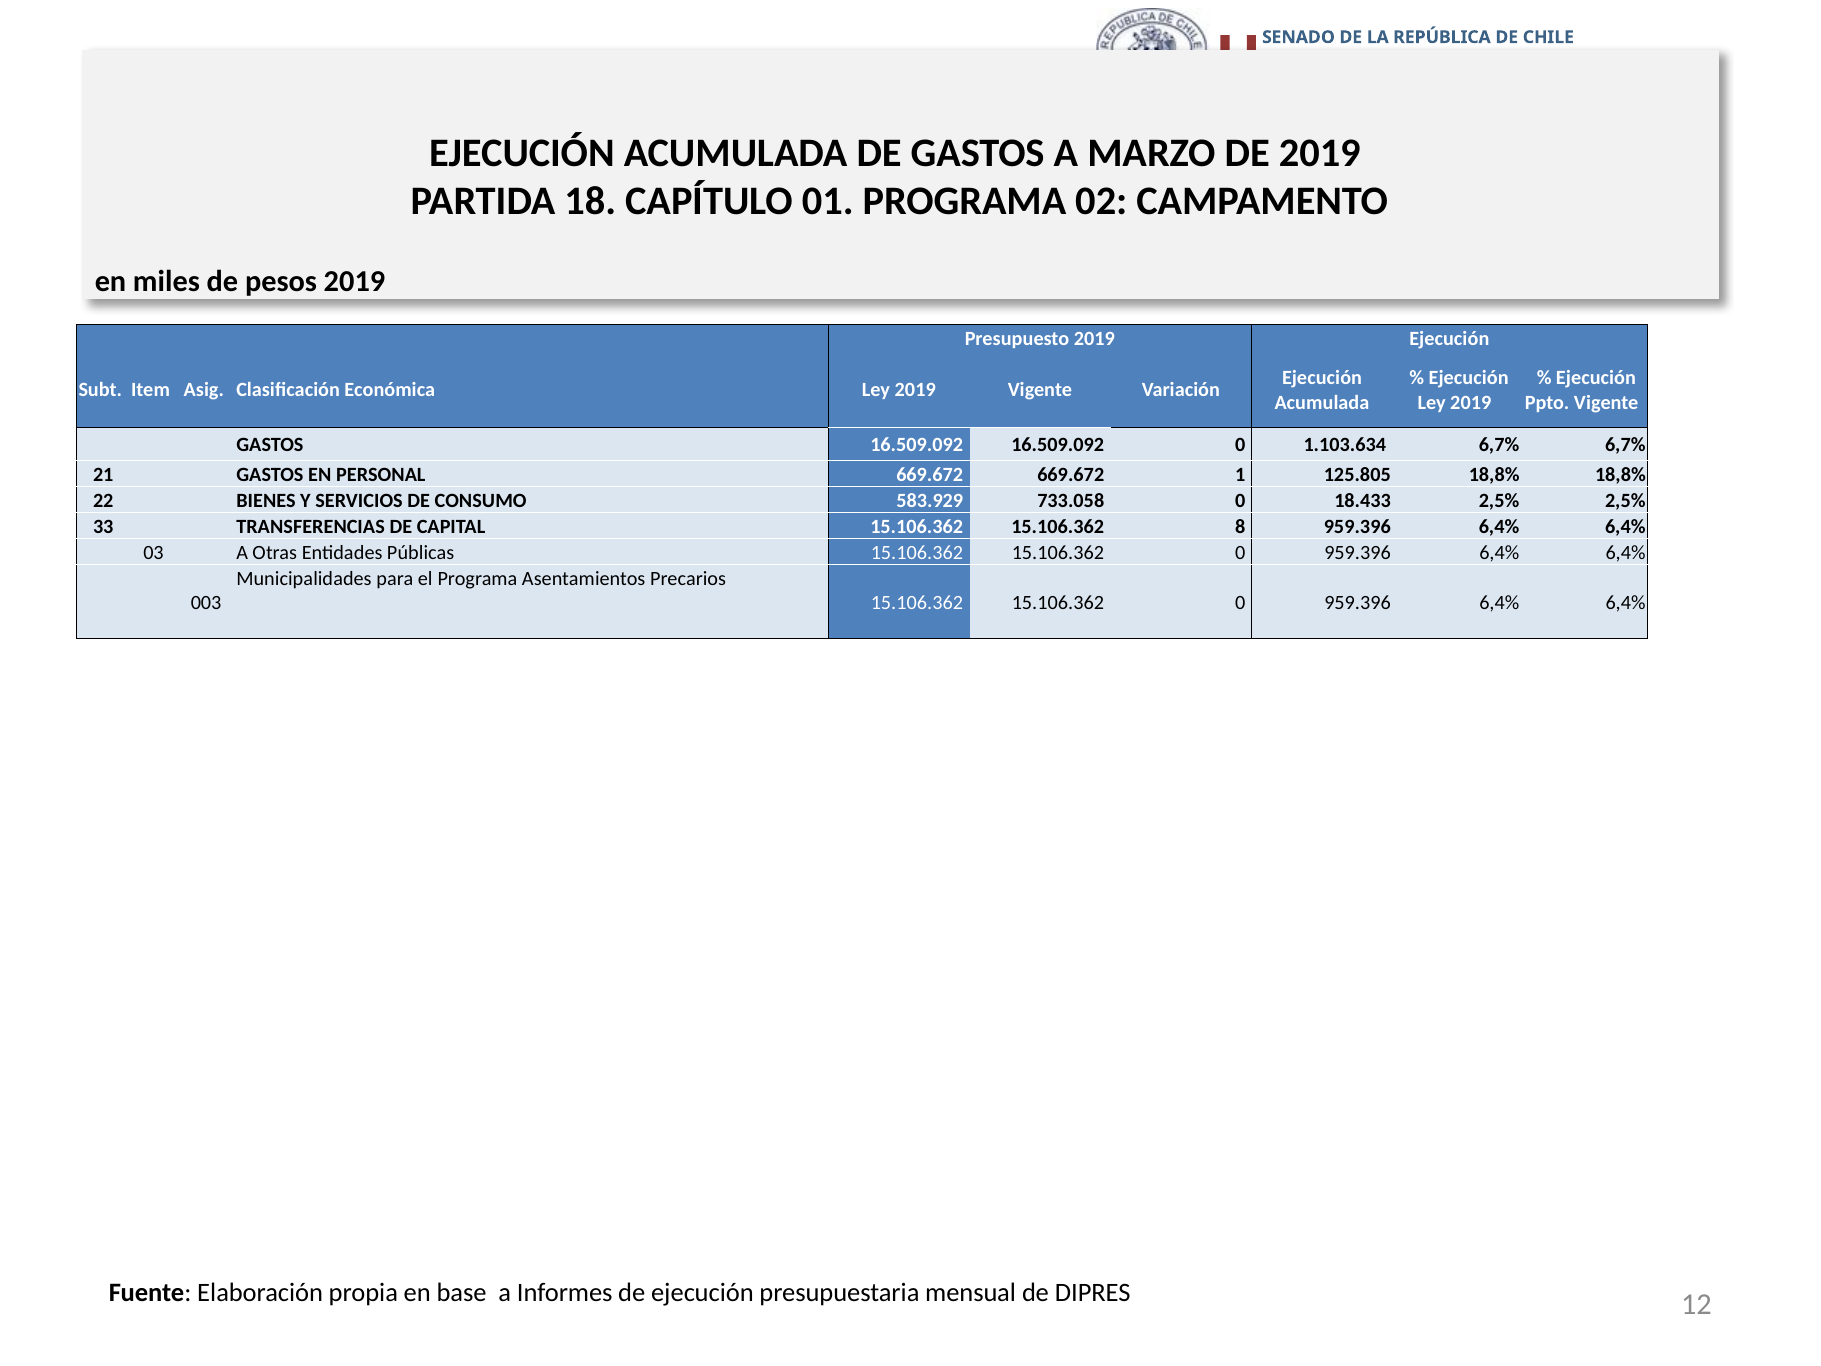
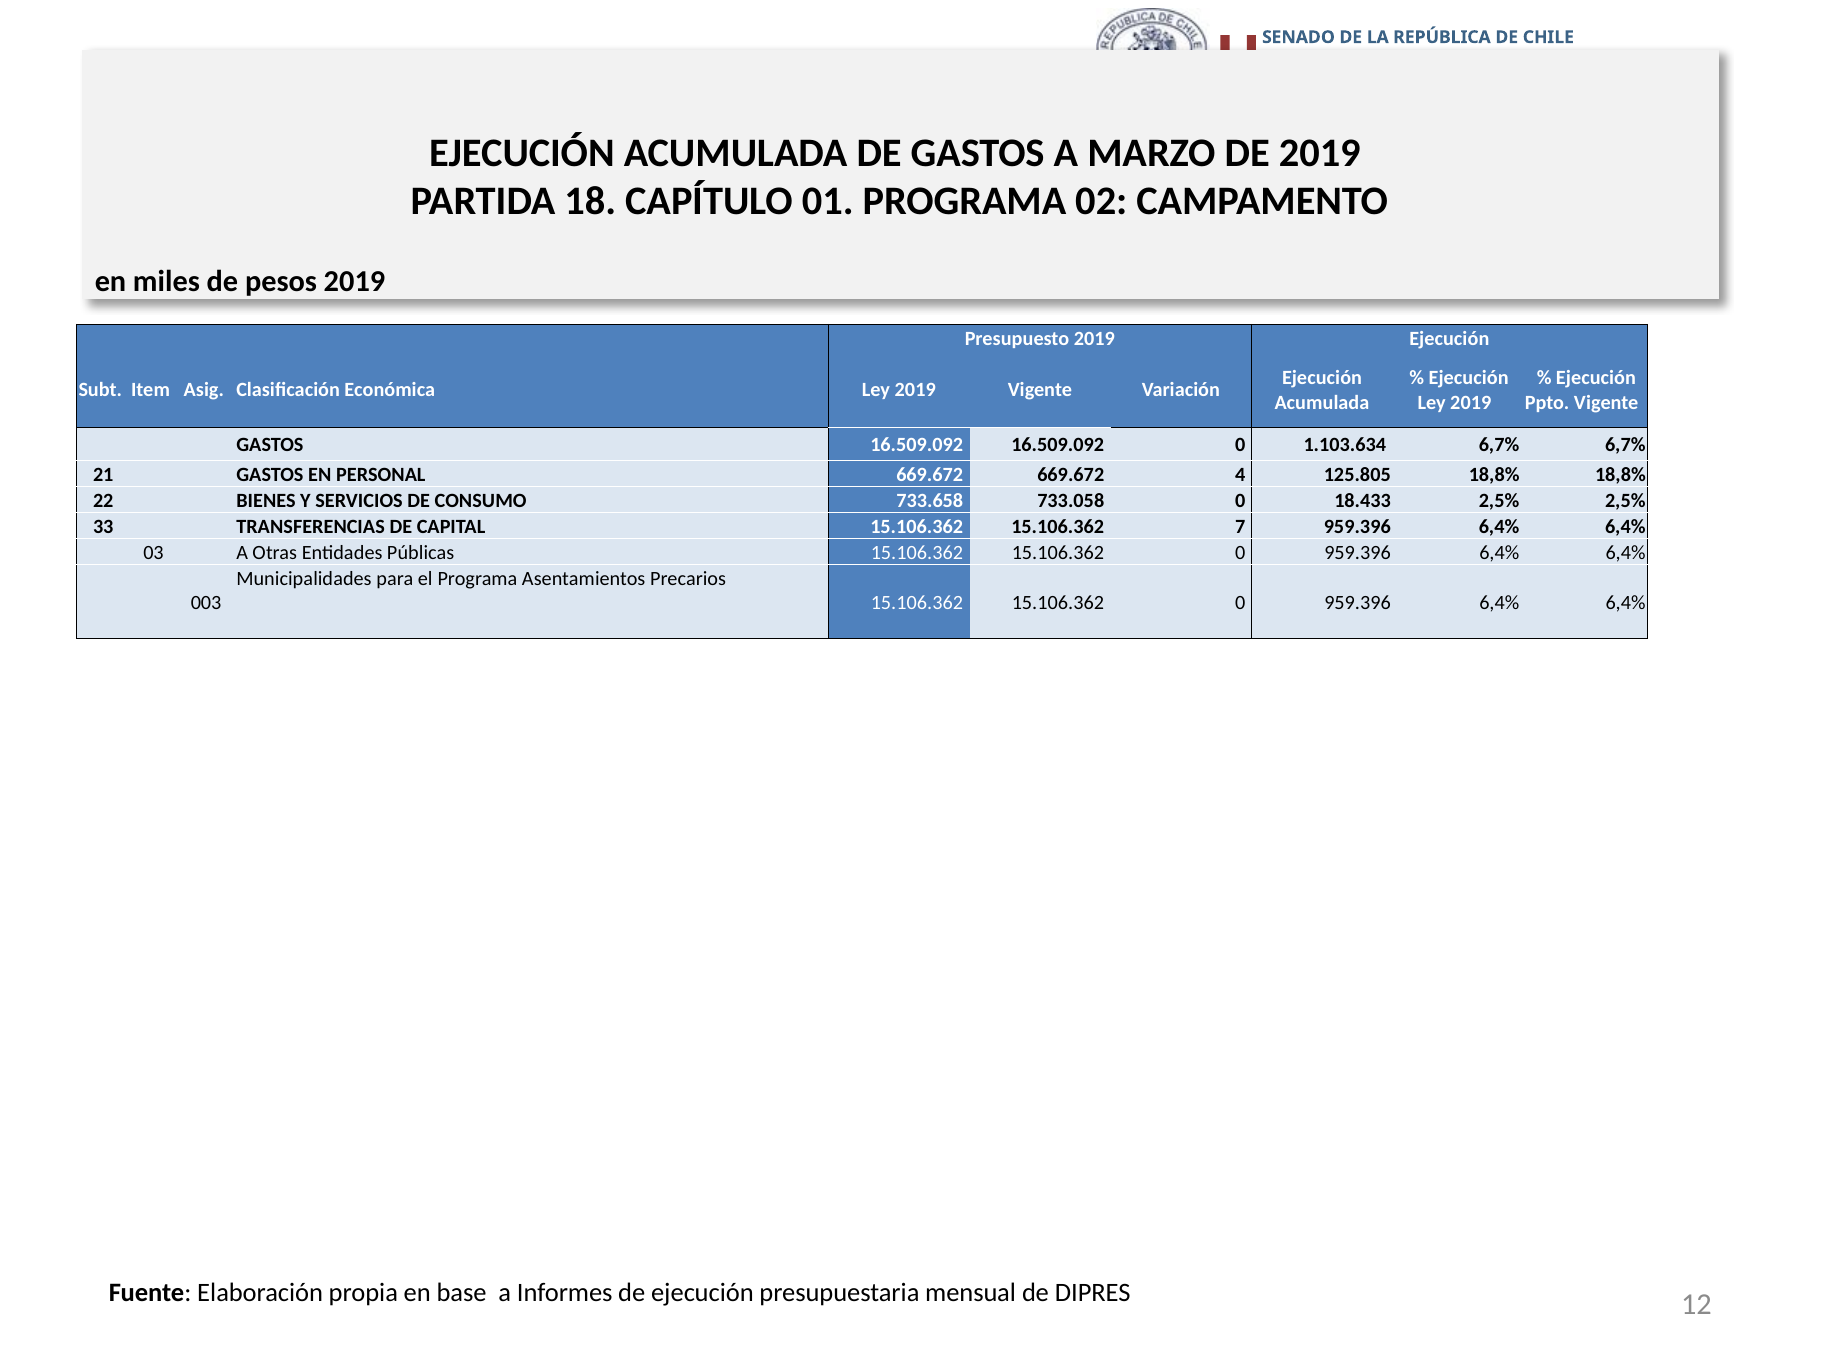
1: 1 -> 4 (1240, 475)
583.929: 583.929 -> 733.658 (930, 501)
8: 8 -> 7 (1240, 527)
